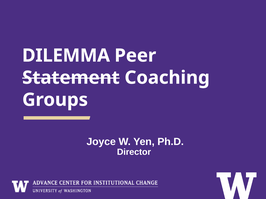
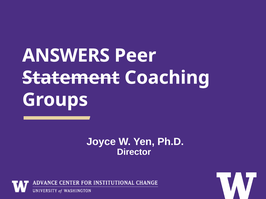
DILEMMA: DILEMMA -> ANSWERS (66, 56)
